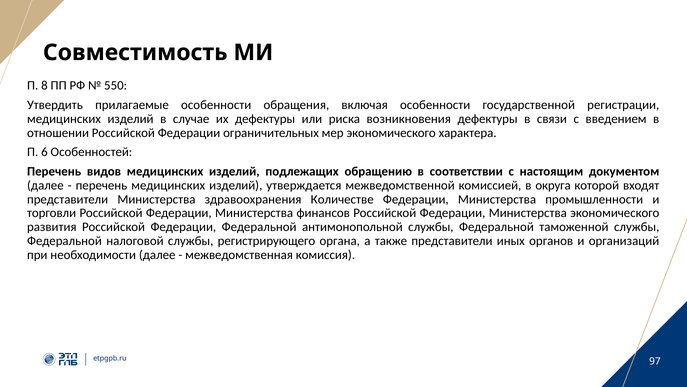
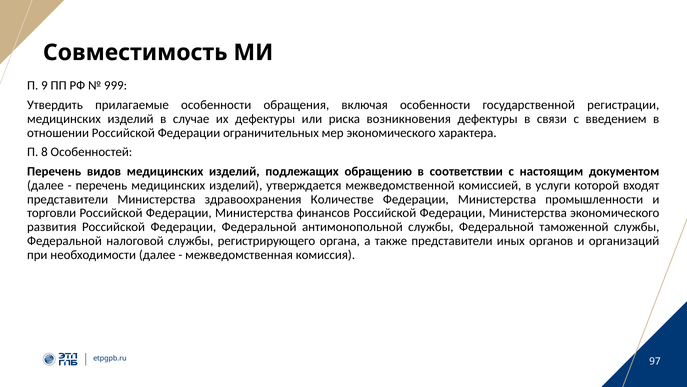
8: 8 -> 9 (44, 85)
550: 550 -> 999 (116, 85)
6: 6 -> 8 (44, 152)
округа: округа -> услуги (553, 185)
